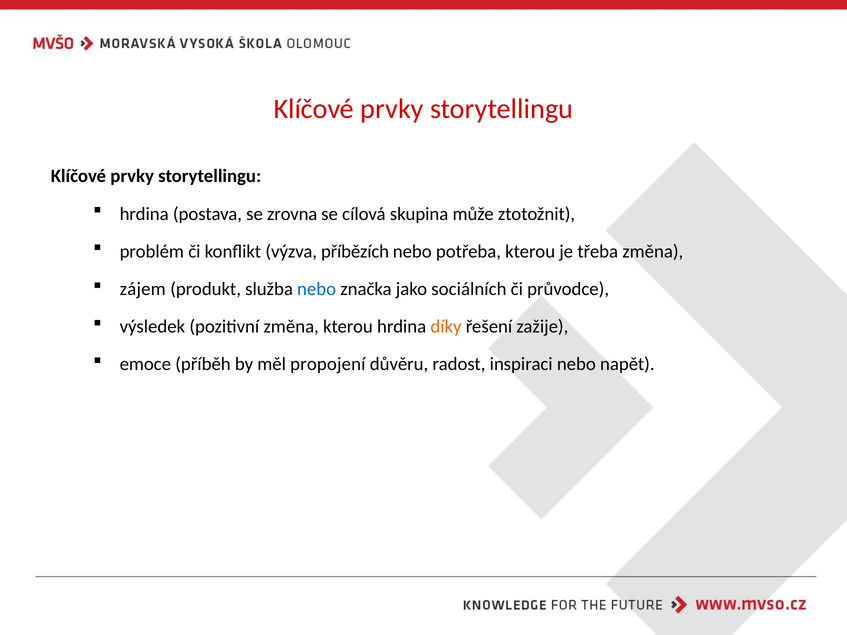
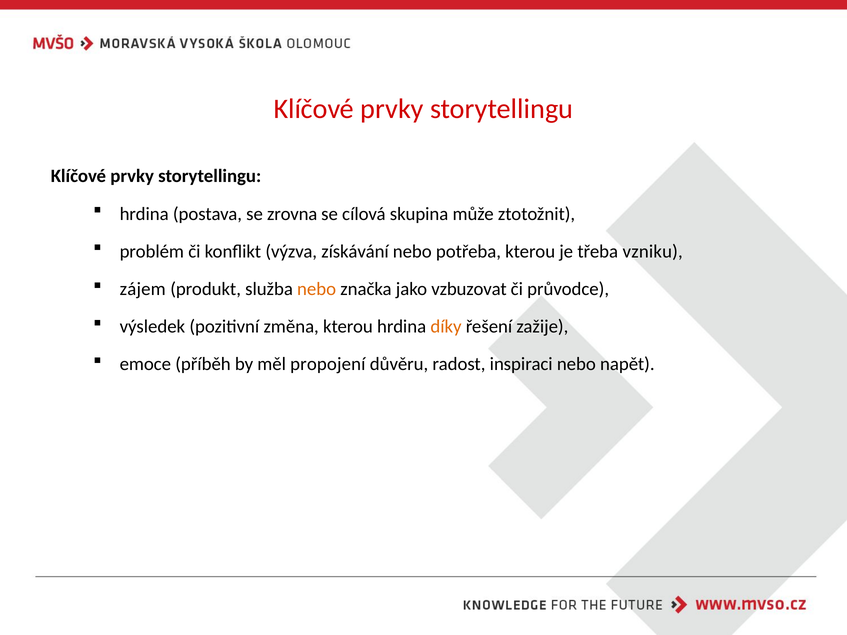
příbězích: příbězích -> získávání (355, 251)
třeba změna: změna -> vzniku (653, 251)
nebo colour: blue -> orange (317, 289)
sociálních: sociálních -> vzbuzovat (469, 289)
